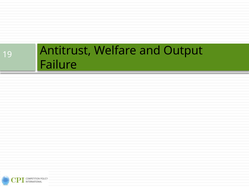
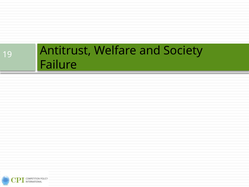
Output: Output -> Society (183, 51)
